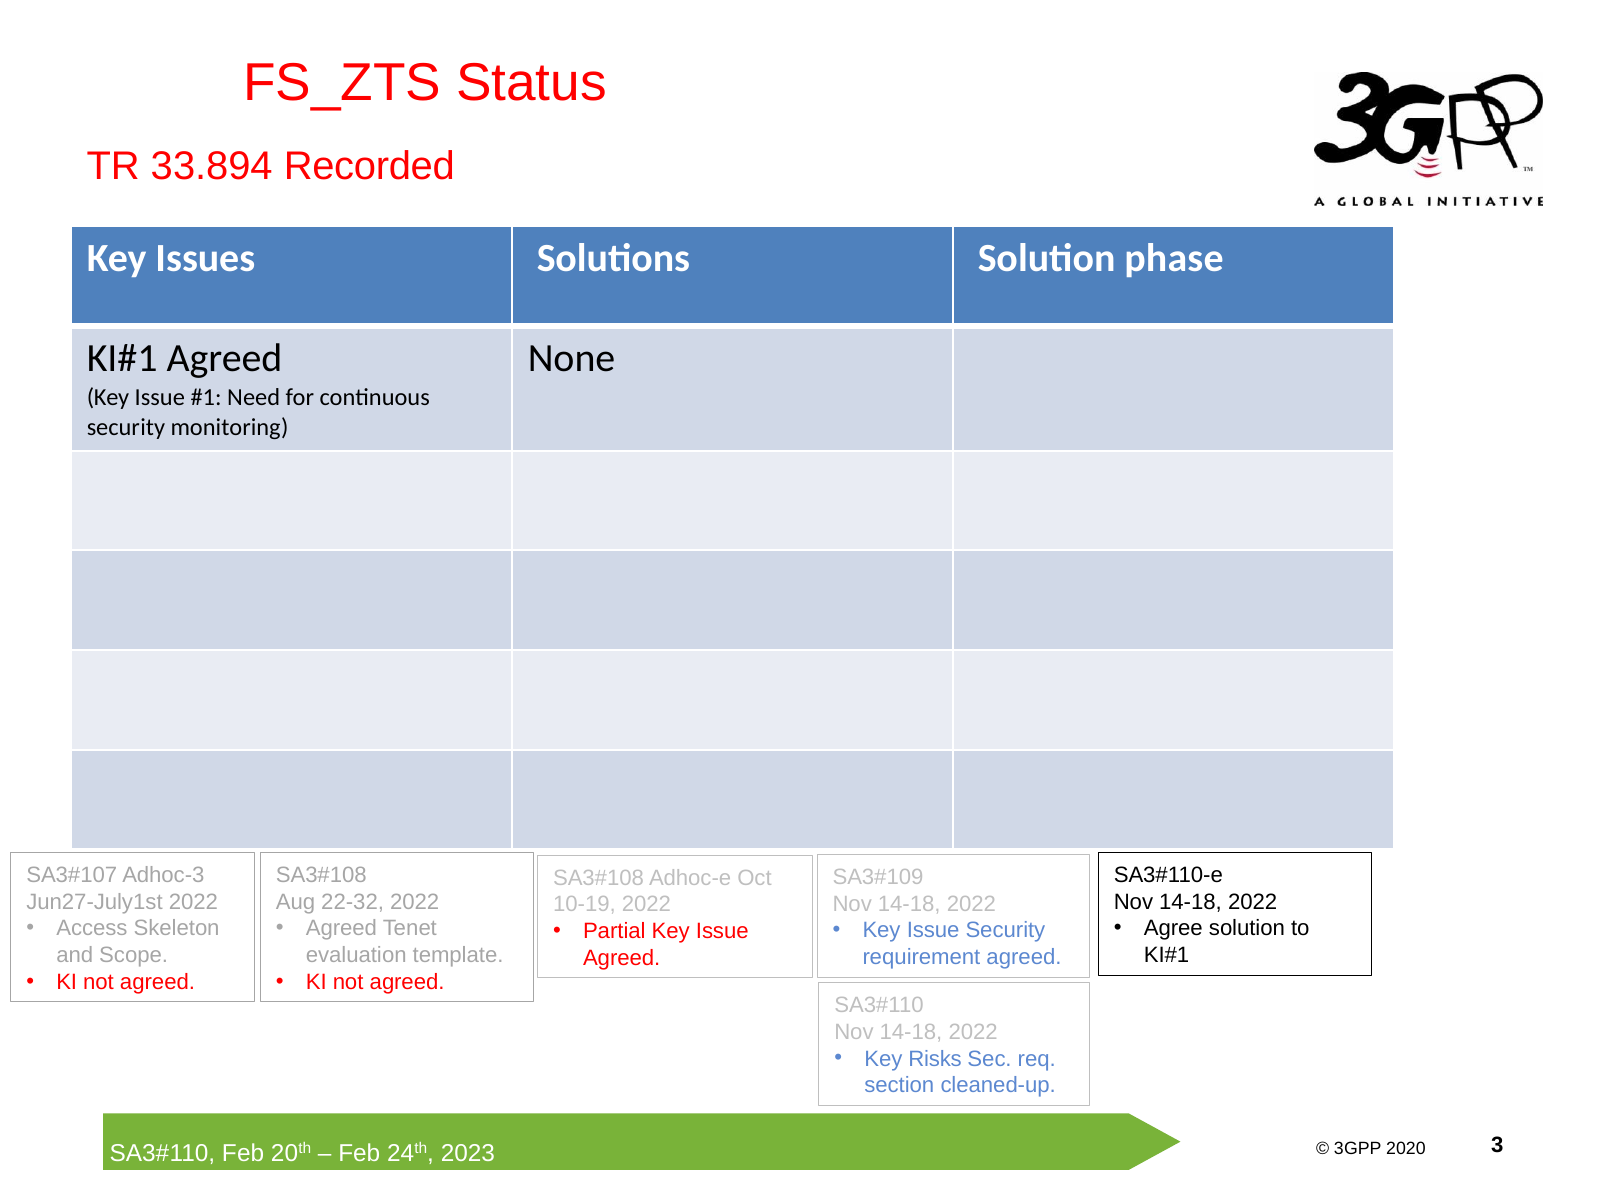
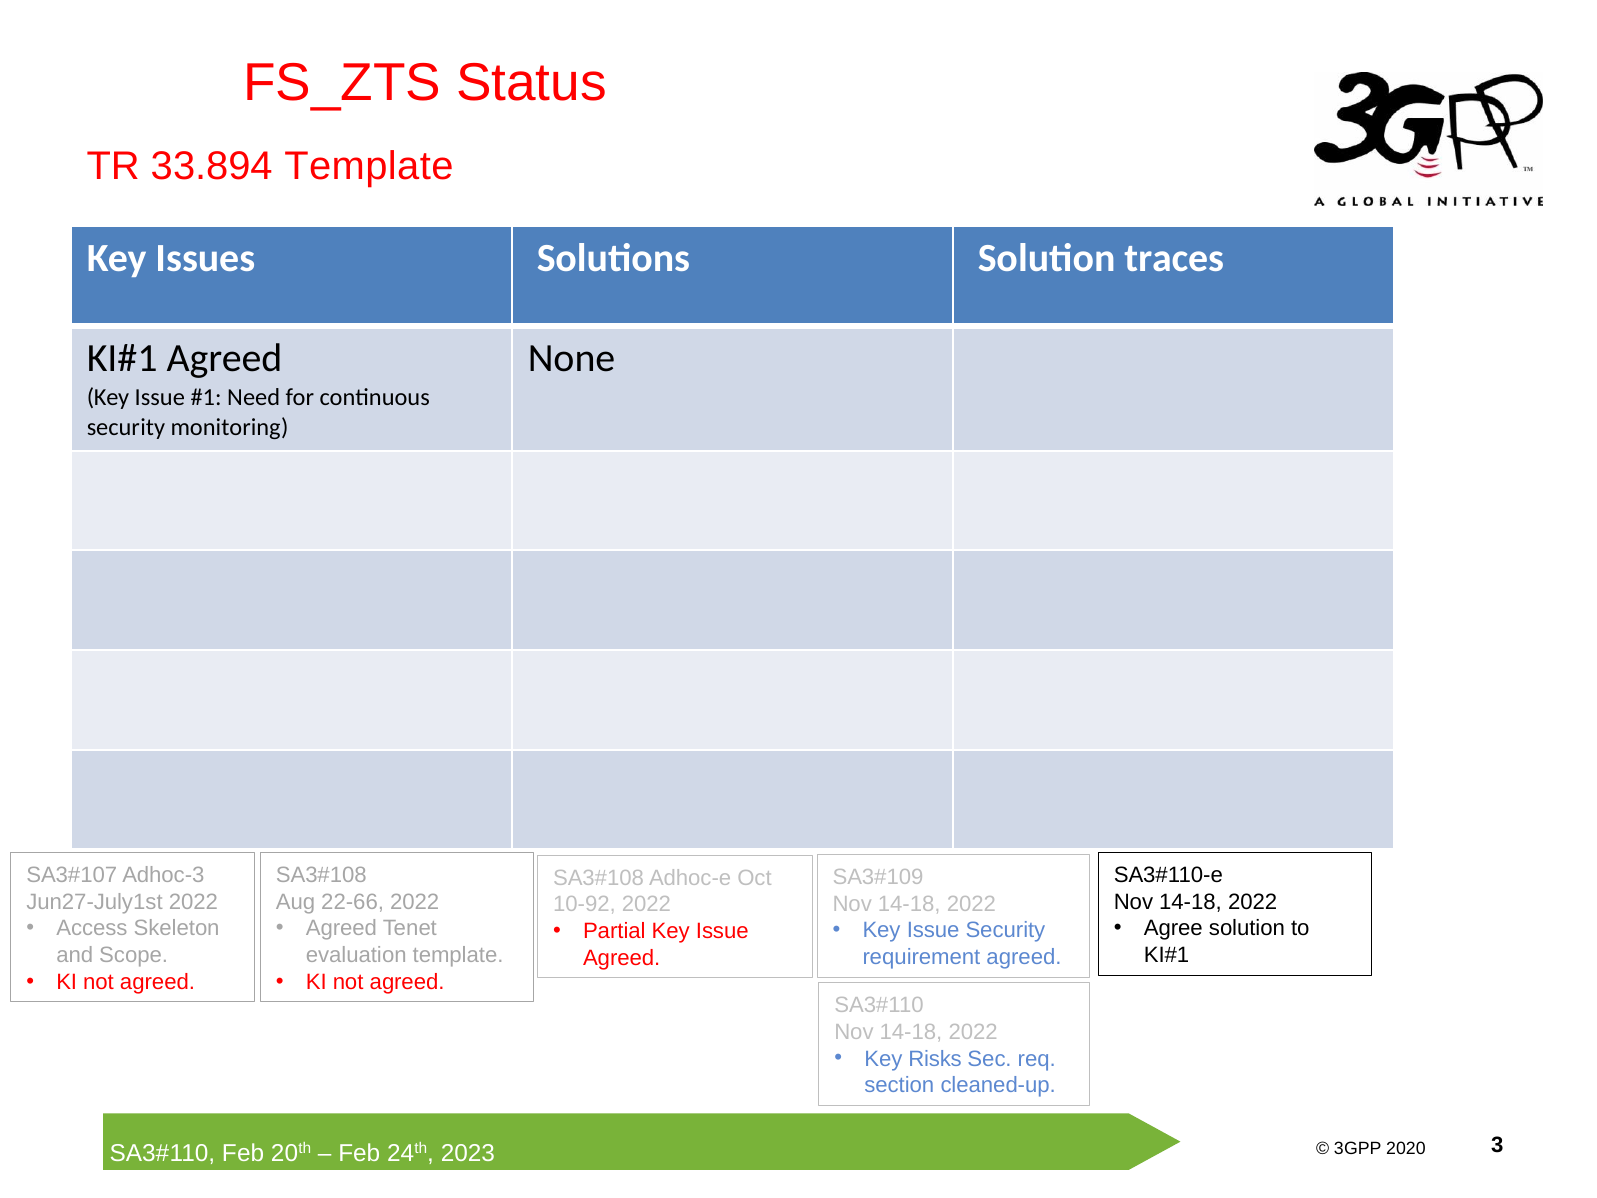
33.894 Recorded: Recorded -> Template (369, 166)
phase: phase -> traces (1174, 259)
22-32: 22-32 -> 22-66 (353, 902)
10-19: 10-19 -> 10-92 (584, 904)
